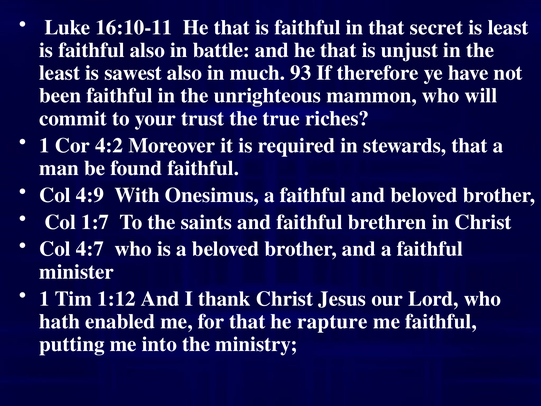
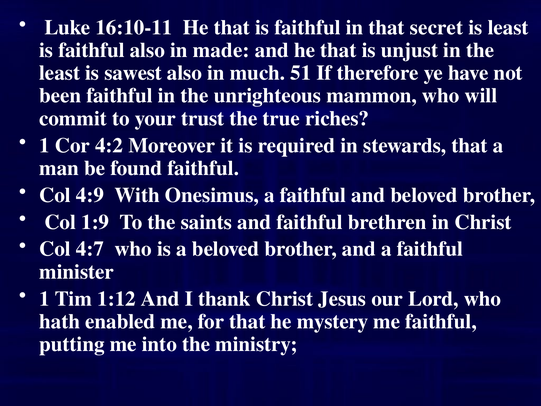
battle: battle -> made (221, 50)
93: 93 -> 51 (301, 73)
1:7: 1:7 -> 1:9 (95, 222)
rapture: rapture -> mystery (333, 321)
